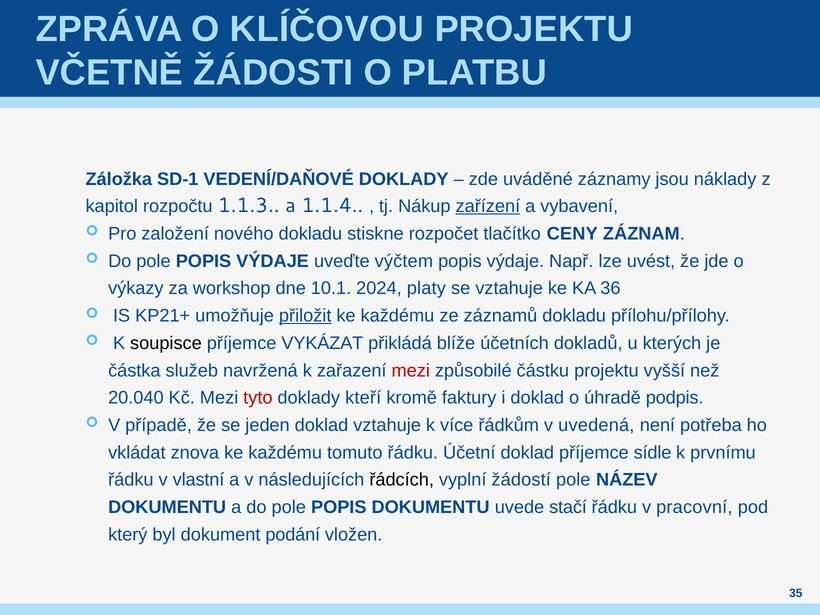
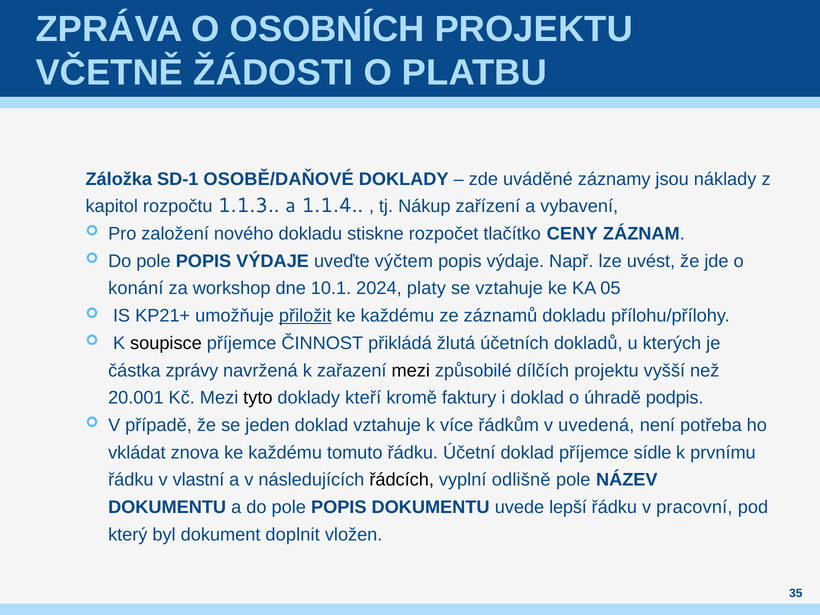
KLÍČOVOU: KLÍČOVOU -> OSOBNÍCH (327, 29)
VEDENÍ/DAŇOVÉ: VEDENÍ/DAŇOVÉ -> OSOBĚ/DAŇOVÉ (279, 179)
zařízení underline: present -> none (488, 206)
výkazy: výkazy -> konání (136, 288)
36: 36 -> 05 (610, 288)
VYKÁZAT: VYKÁZAT -> ČINNOST (322, 343)
blíže: blíže -> žlutá (456, 343)
služeb: služeb -> zprávy (192, 371)
mezi colour: red -> black (411, 371)
částku: částku -> dílčích (543, 371)
20.040: 20.040 -> 20.001 (136, 398)
tyto colour: red -> black (258, 398)
žádostí: žádostí -> odlišně (521, 480)
stačí: stačí -> lepší (568, 507)
podání: podání -> doplnit (293, 535)
